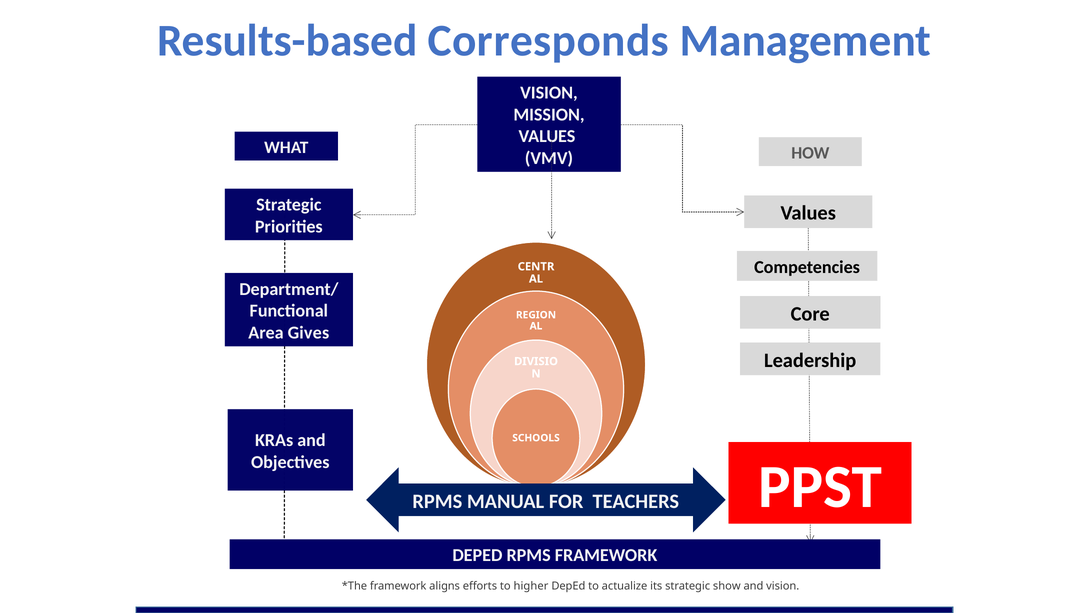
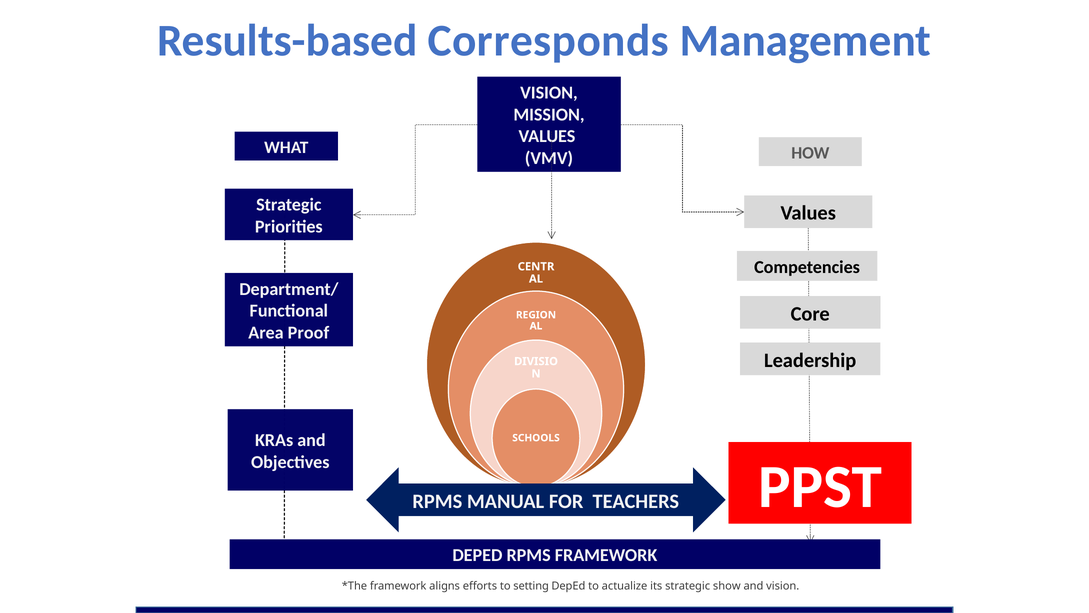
Gives: Gives -> Proof (308, 332)
higher: higher -> setting (531, 586)
